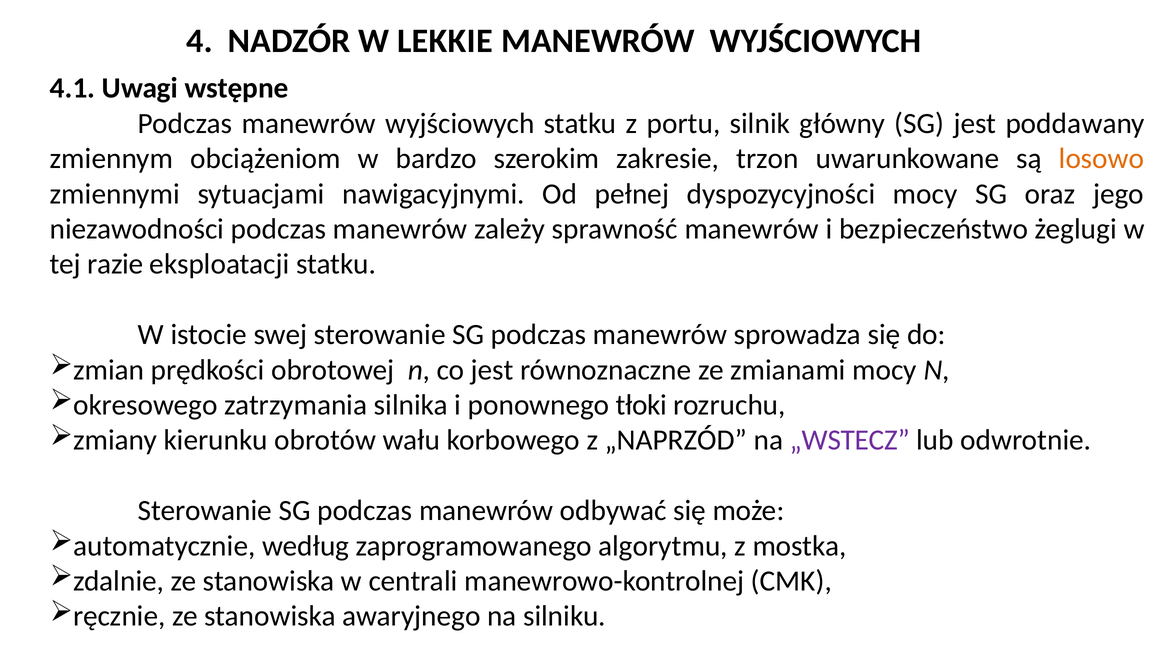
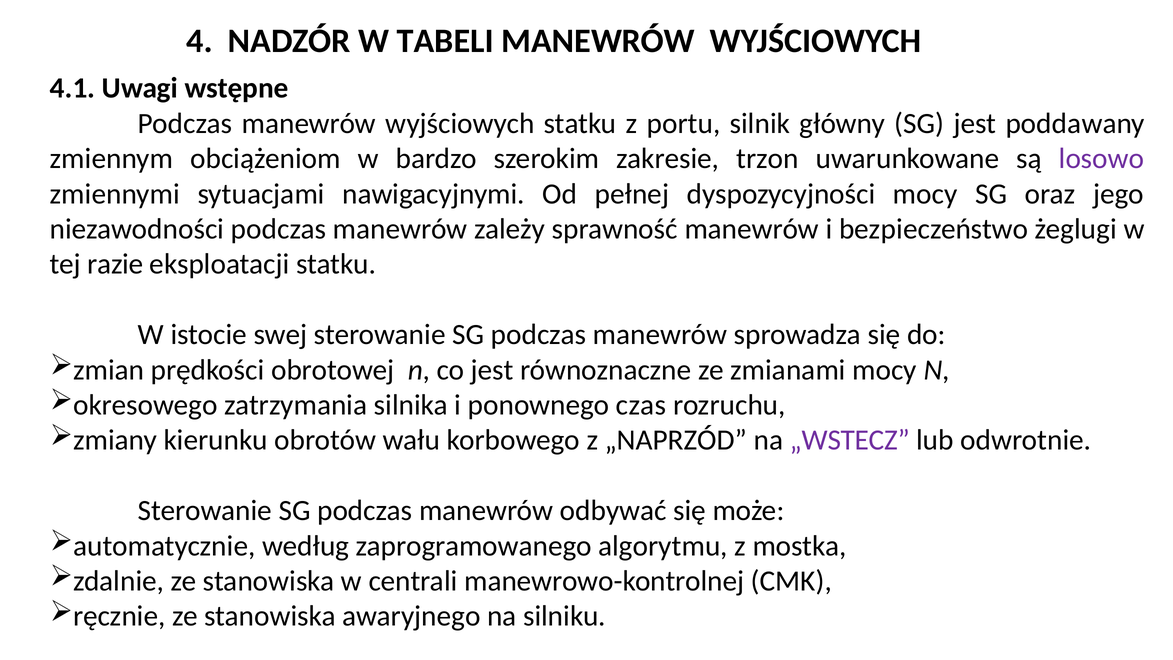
LEKKIE: LEKKIE -> TABELI (445, 41)
losowo colour: orange -> purple (1102, 159)
tłoki: tłoki -> czas (641, 405)
